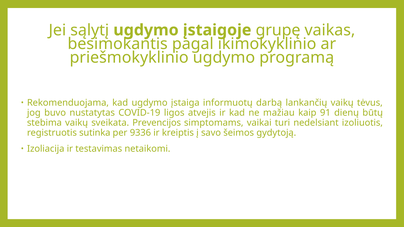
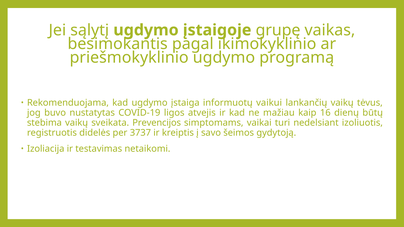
darbą: darbą -> vaikui (269, 103)
91: 91 -> 16 (325, 113)
sutinka: sutinka -> didelės (95, 133)
9336: 9336 -> 3737 (140, 133)
